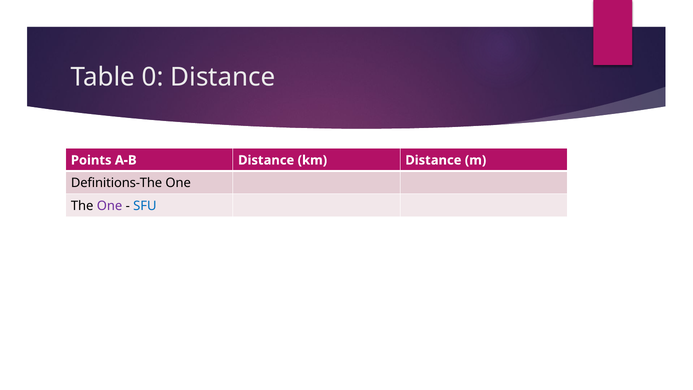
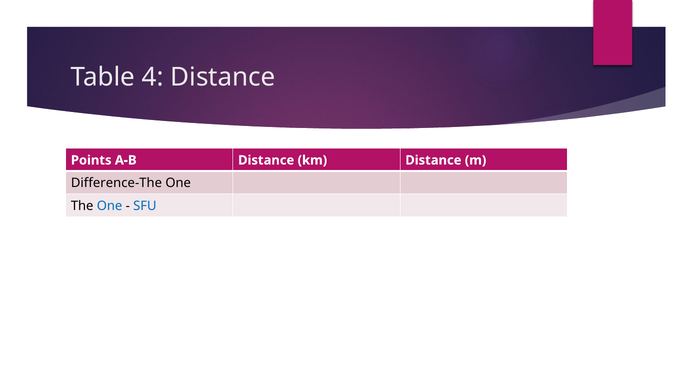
0: 0 -> 4 (153, 77)
Definitions-The: Definitions-The -> Difference-The (116, 183)
One colour: purple -> blue (110, 206)
